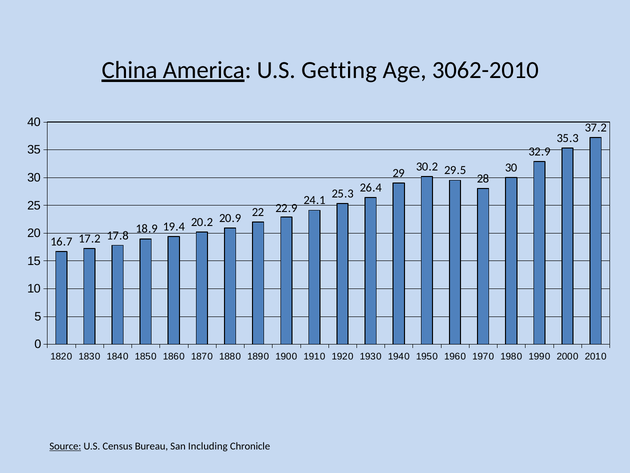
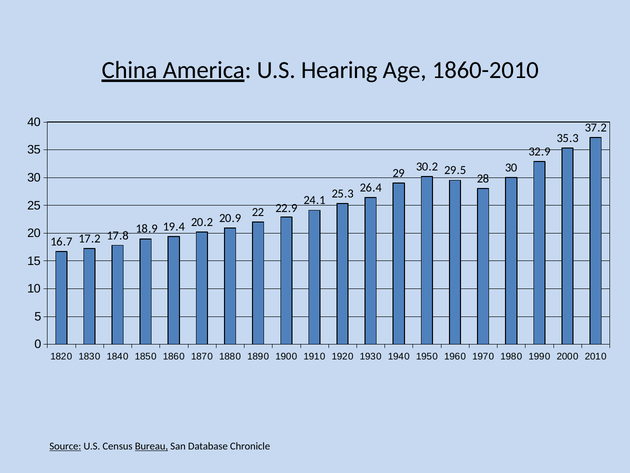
Getting: Getting -> Hearing (339, 70)
3062-2010: 3062-2010 -> 1860-2010 (485, 70)
Bureau underline: none -> present (152, 446)
Including: Including -> Database (208, 446)
